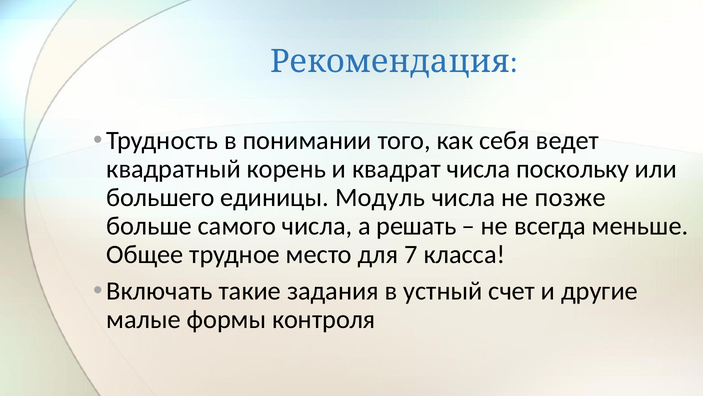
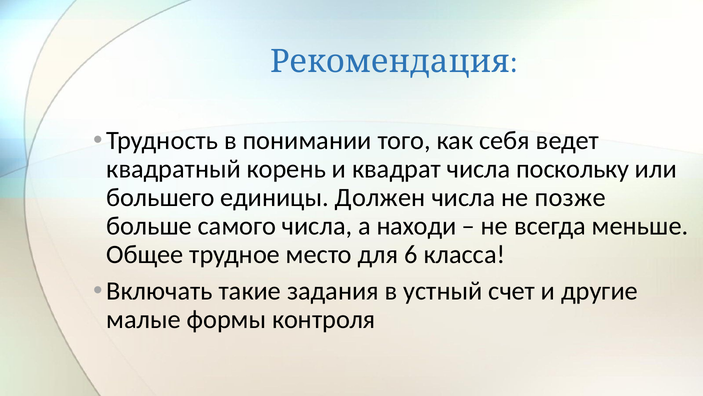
Модуль: Модуль -> Должен (380, 197)
решать: решать -> находи (416, 226)
7: 7 -> 6 (411, 254)
